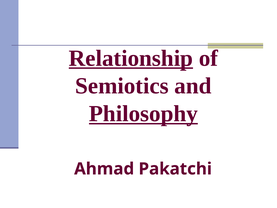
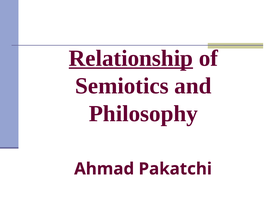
Philosophy underline: present -> none (143, 114)
